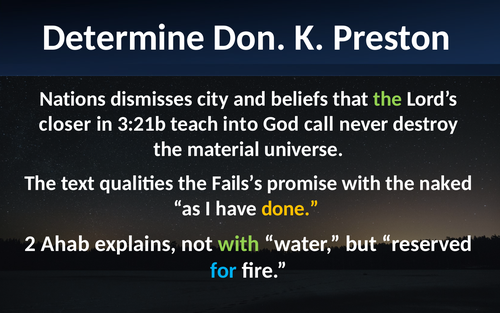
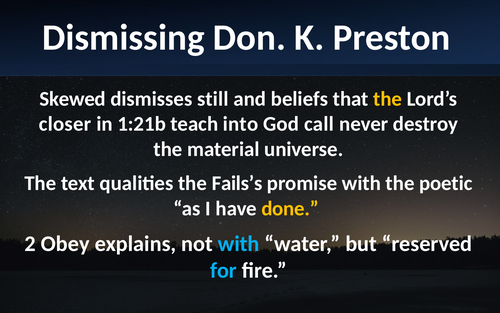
Determine: Determine -> Dismissing (123, 37)
Nations: Nations -> Skewed (73, 99)
city: city -> still (213, 99)
the colour: light green -> yellow (388, 99)
3:21b: 3:21b -> 1:21b (142, 124)
naked: naked -> poetic (446, 183)
Ahab: Ahab -> Obey (65, 243)
with colour: light green -> light blue (239, 243)
